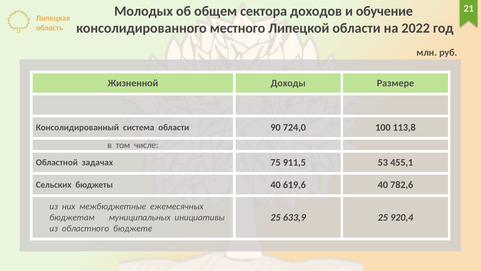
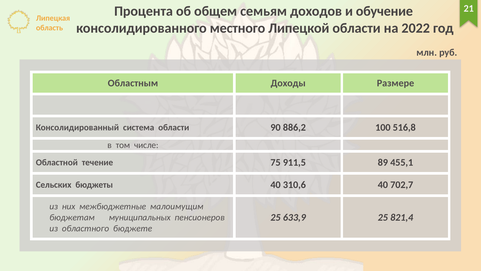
Молодых: Молодых -> Процента (144, 11)
сектора: сектора -> семьям (264, 11)
Жизненной: Жизненной -> Областным (133, 83)
724,0: 724,0 -> 886,2 (294, 127)
113,8: 113,8 -> 516,8 (404, 127)
задачах: задачах -> течение (97, 162)
53: 53 -> 89 (383, 162)
619,6: 619,6 -> 310,6 (294, 184)
782,6: 782,6 -> 702,7 (402, 184)
ежемесячных: ежемесячных -> малоимущим (177, 206)
920,4: 920,4 -> 821,4 (402, 217)
инициативы: инициативы -> пенсионеров (200, 217)
